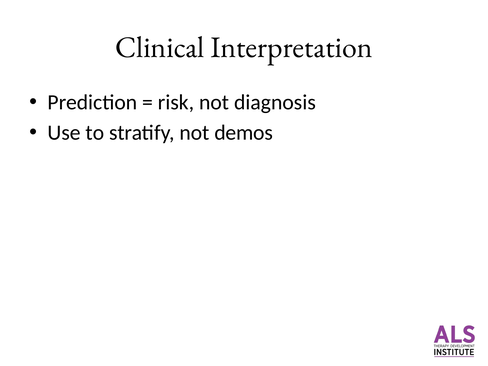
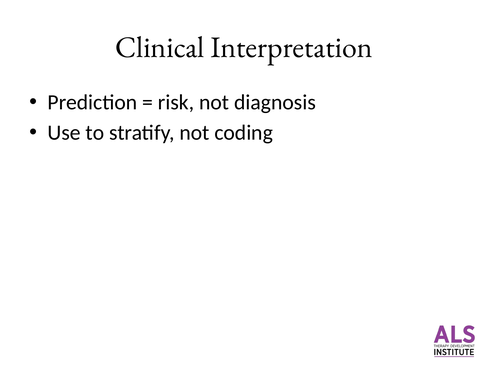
demos: demos -> coding (244, 133)
